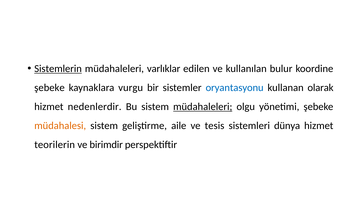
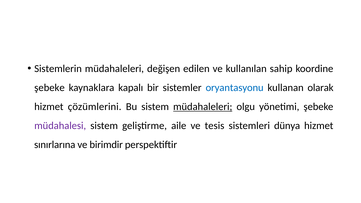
Sistemlerin underline: present -> none (58, 69)
varlıklar: varlıklar -> değişen (164, 69)
bulur: bulur -> sahip (281, 69)
vurgu: vurgu -> kapalı (131, 88)
nedenlerdir: nedenlerdir -> çözümlerini (95, 107)
müdahalesi colour: orange -> purple (60, 126)
teorilerin: teorilerin -> sınırlarına (55, 145)
